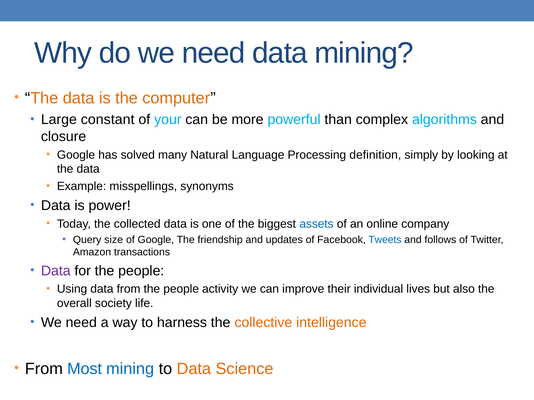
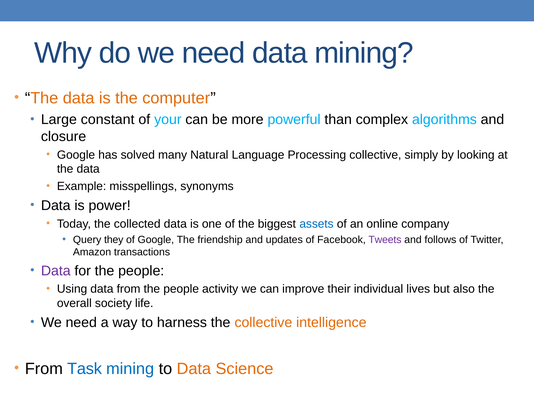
Processing definition: definition -> collective (375, 155)
size: size -> they (114, 240)
Tweets colour: blue -> purple (385, 240)
Most: Most -> Task (85, 369)
